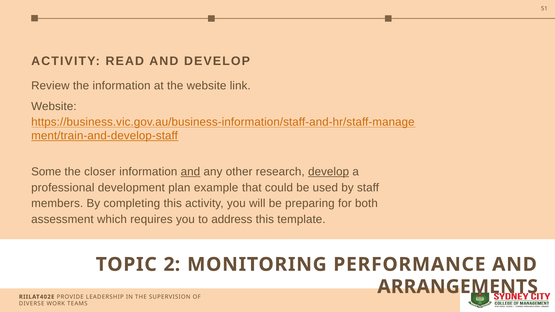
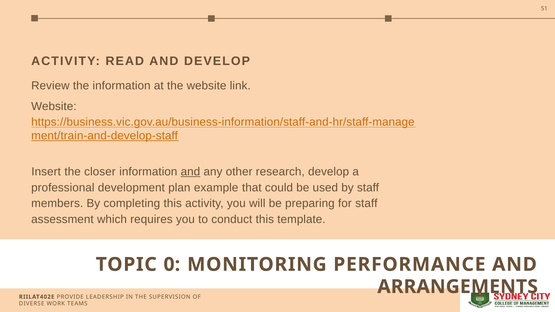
Some: Some -> Insert (46, 172)
develop underline: present -> none (329, 172)
for both: both -> staff (366, 204)
address: address -> conduct (232, 219)
2: 2 -> 0 (172, 265)
